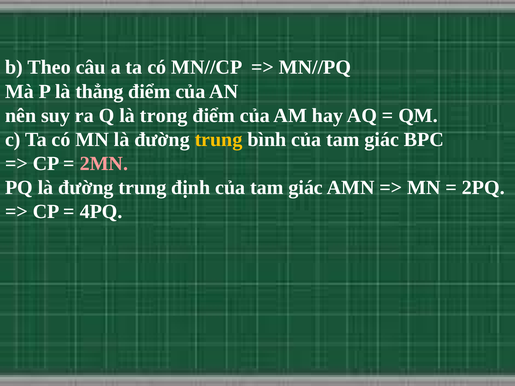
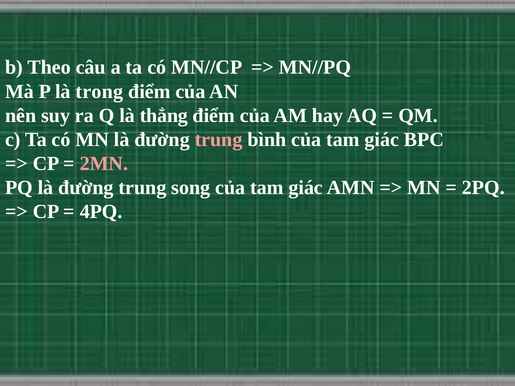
thẳng: thẳng -> trong (99, 91)
trong: trong -> thẳng (164, 116)
trung colour: yellow -> pink (219, 140)
định: định -> song (191, 188)
